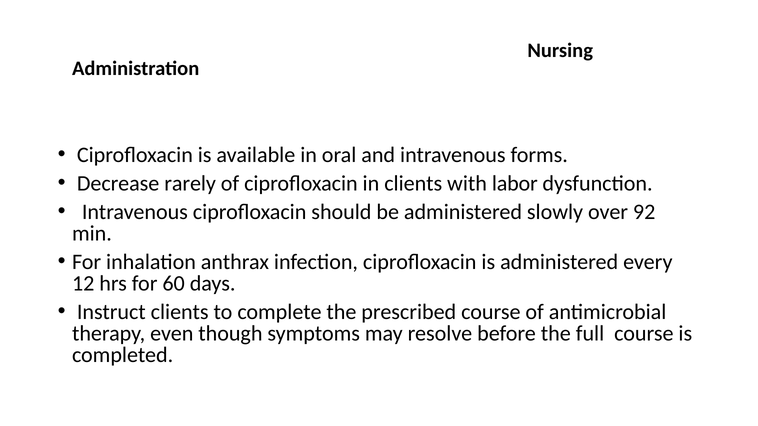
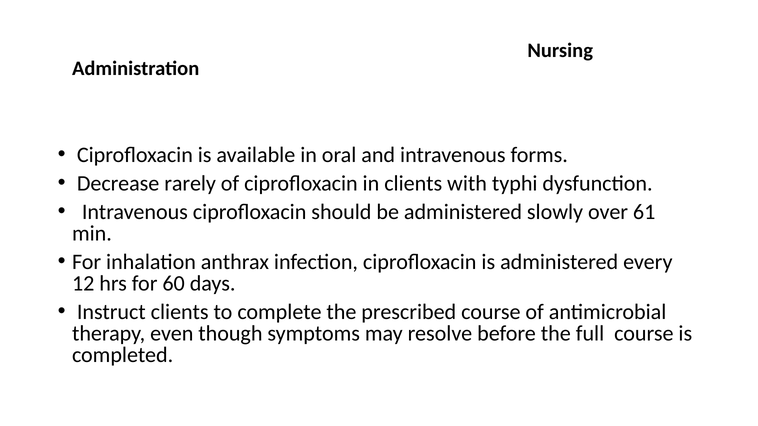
labor: labor -> typhi (515, 183)
92: 92 -> 61 (644, 212)
